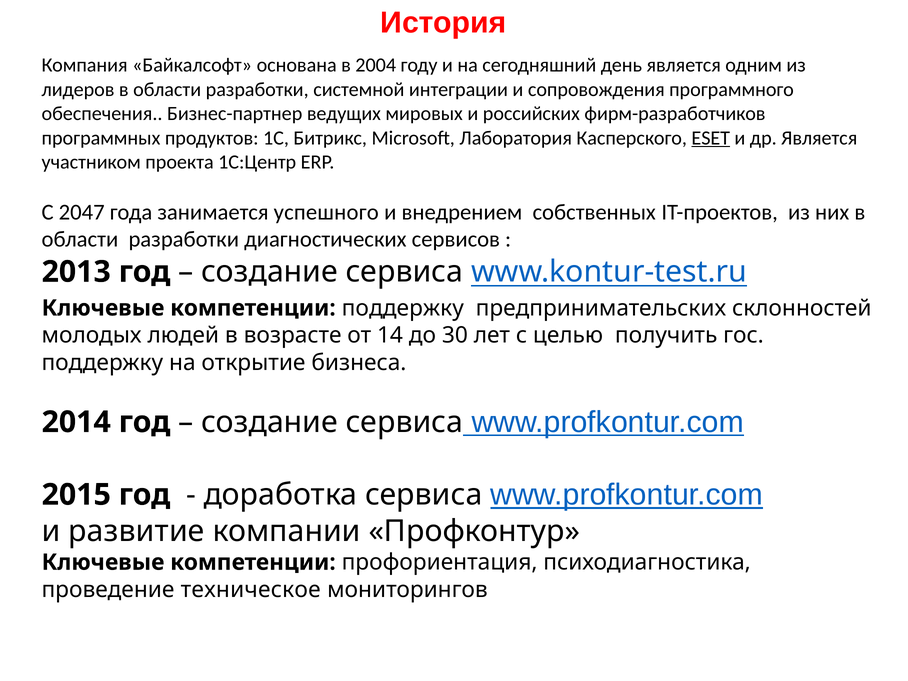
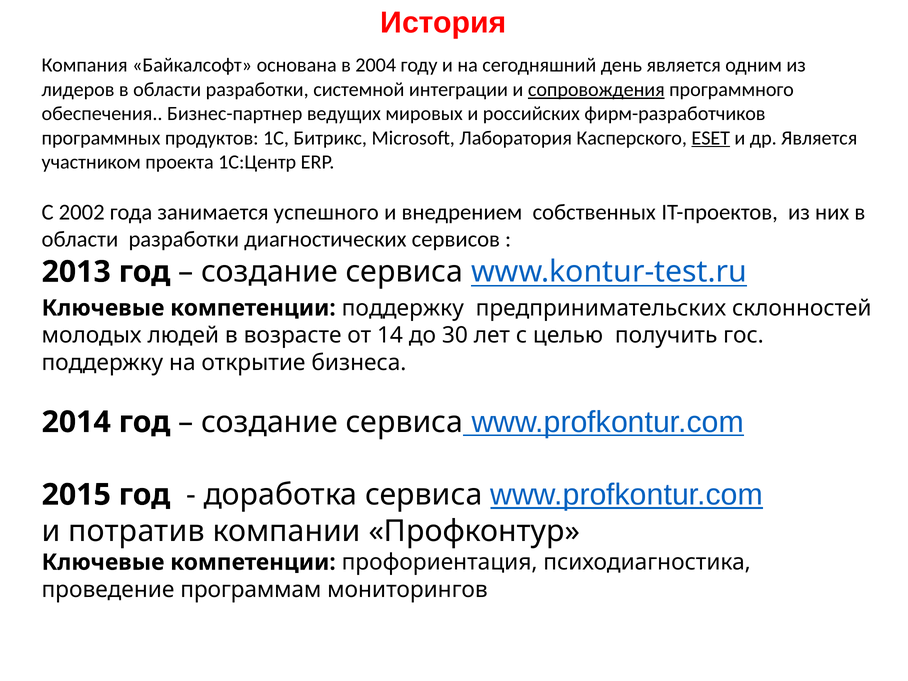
сопровождения underline: none -> present (596, 90)
2047: 2047 -> 2002 (82, 212)
развитие: развитие -> потратив (136, 531)
техническое: техническое -> программам (251, 590)
